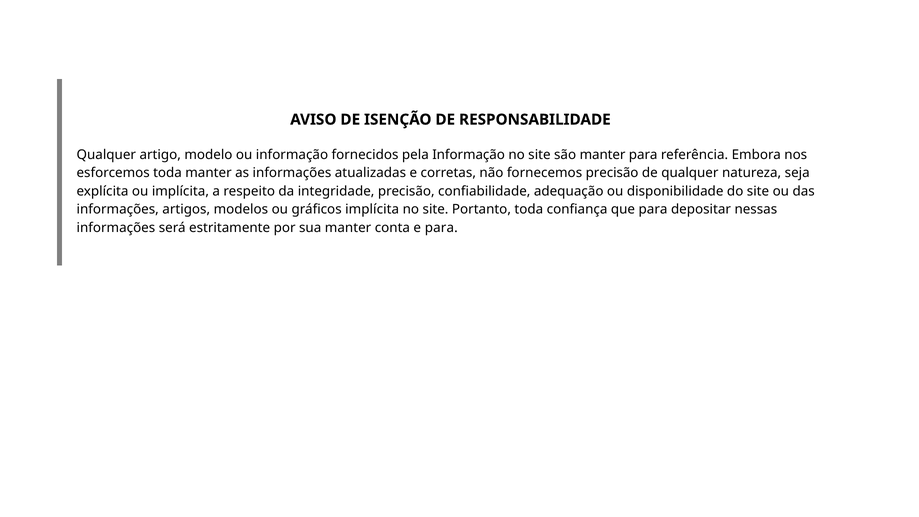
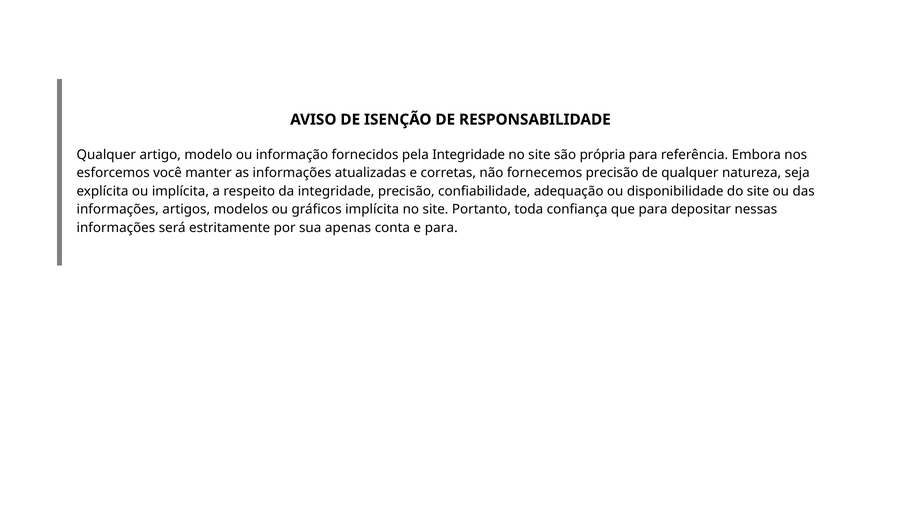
pela Informação: Informação -> Integridade (469, 155)
são manter: manter -> própria (603, 155)
esforcemos toda: toda -> você (168, 173)
sua manter: manter -> apenas (348, 228)
